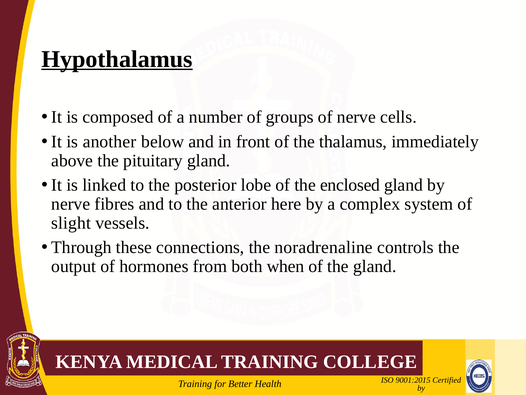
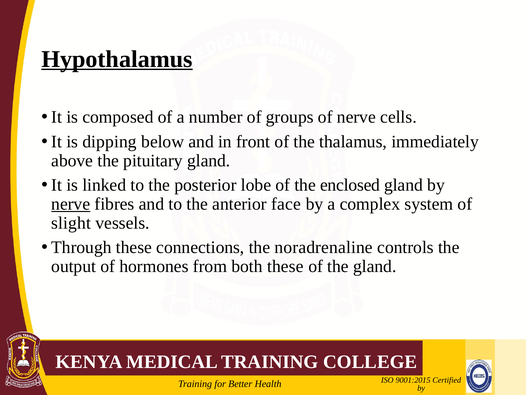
another: another -> dipping (110, 141)
nerve underline: none -> present (71, 204)
here: here -> face (286, 204)
both when: when -> these (285, 266)
